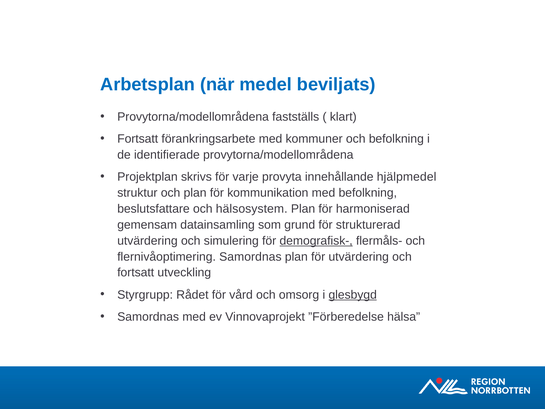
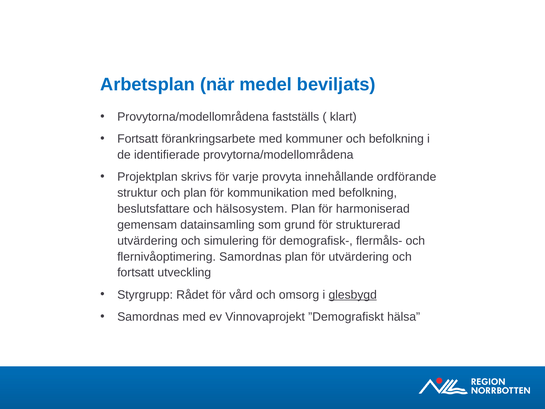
hjälpmedel: hjälpmedel -> ordförande (407, 177)
demografisk- underline: present -> none (316, 241)
”Förberedelse: ”Förberedelse -> ”Demografiskt (346, 317)
